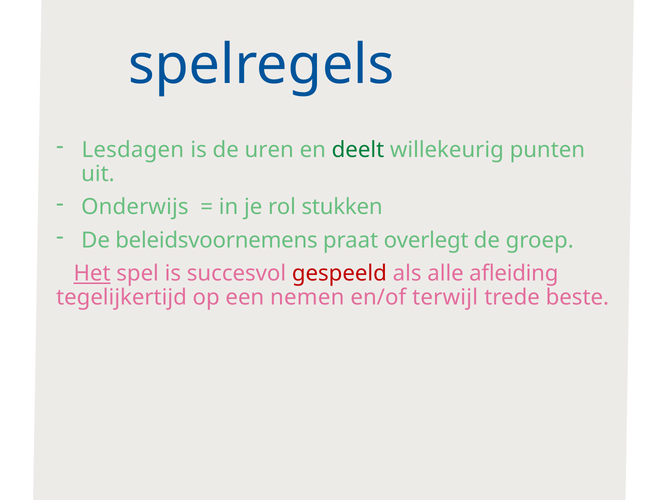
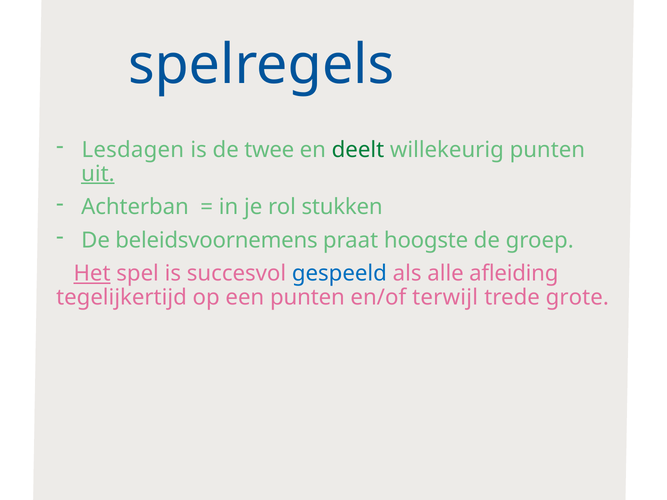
uren: uren -> twee (269, 150)
uit underline: none -> present (98, 174)
Onderwijs: Onderwijs -> Achterban (135, 207)
overlegt: overlegt -> hoogste (426, 240)
gespeeld colour: red -> blue (339, 274)
een nemen: nemen -> punten (307, 298)
beste: beste -> grote (577, 298)
